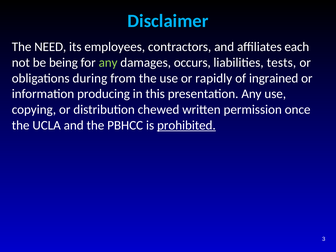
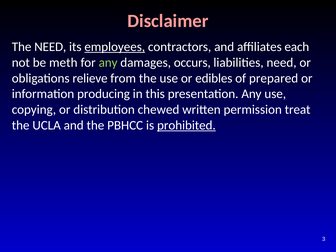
Disclaimer colour: light blue -> pink (168, 21)
employees underline: none -> present (115, 47)
being: being -> meth (63, 63)
liabilities tests: tests -> need (282, 63)
during: during -> relieve (90, 78)
rapidly: rapidly -> edibles (214, 78)
ingrained: ingrained -> prepared (274, 78)
once: once -> treat (298, 110)
